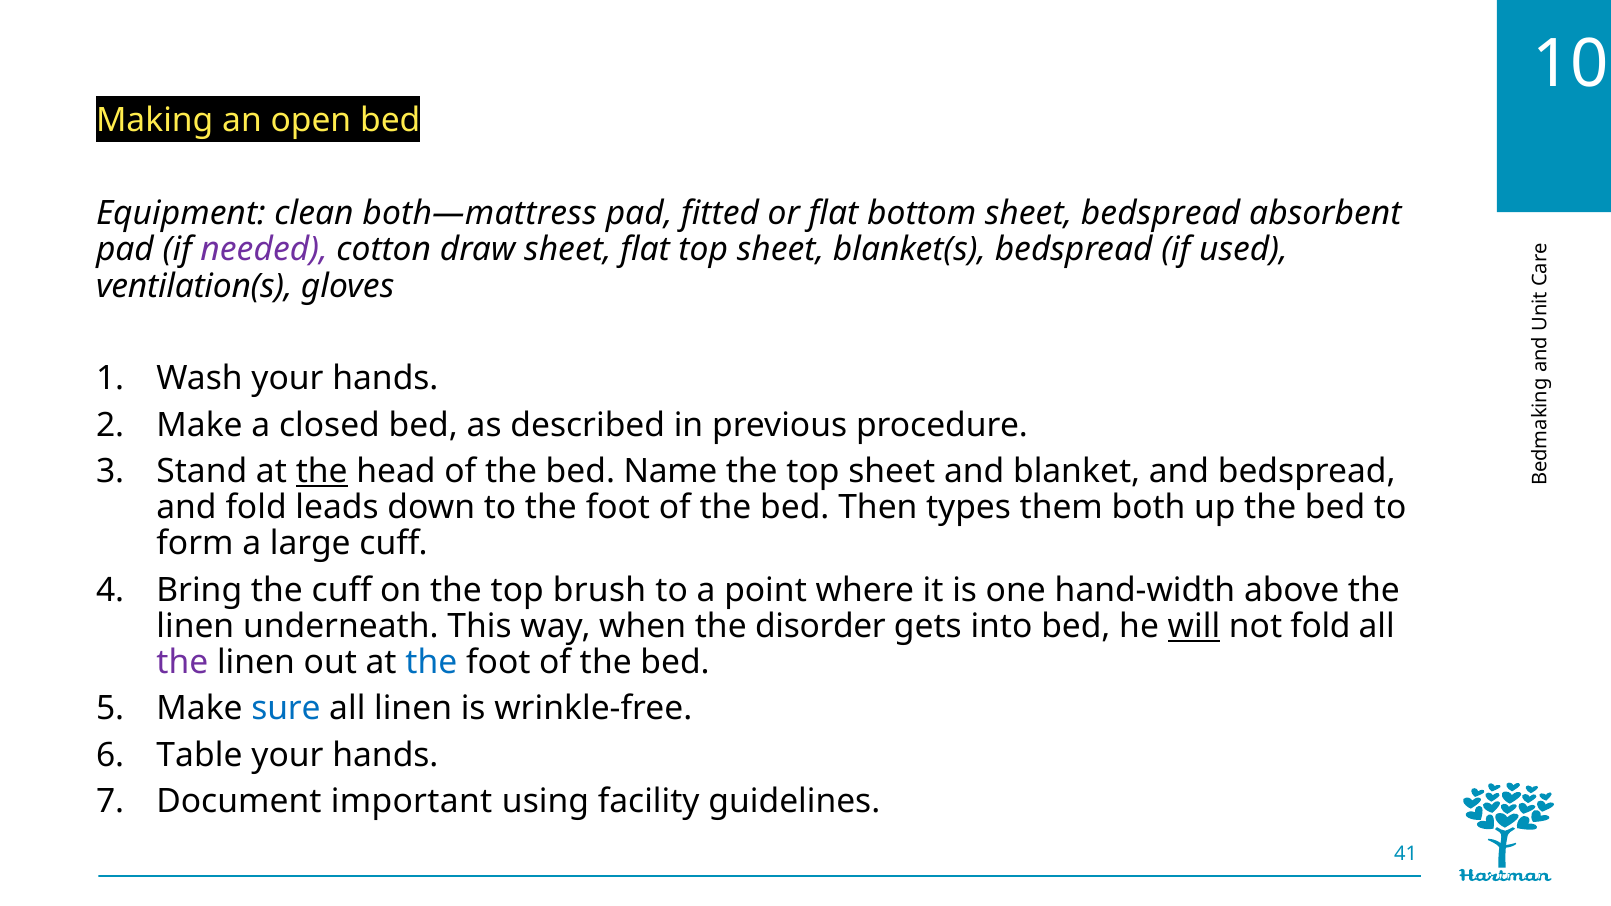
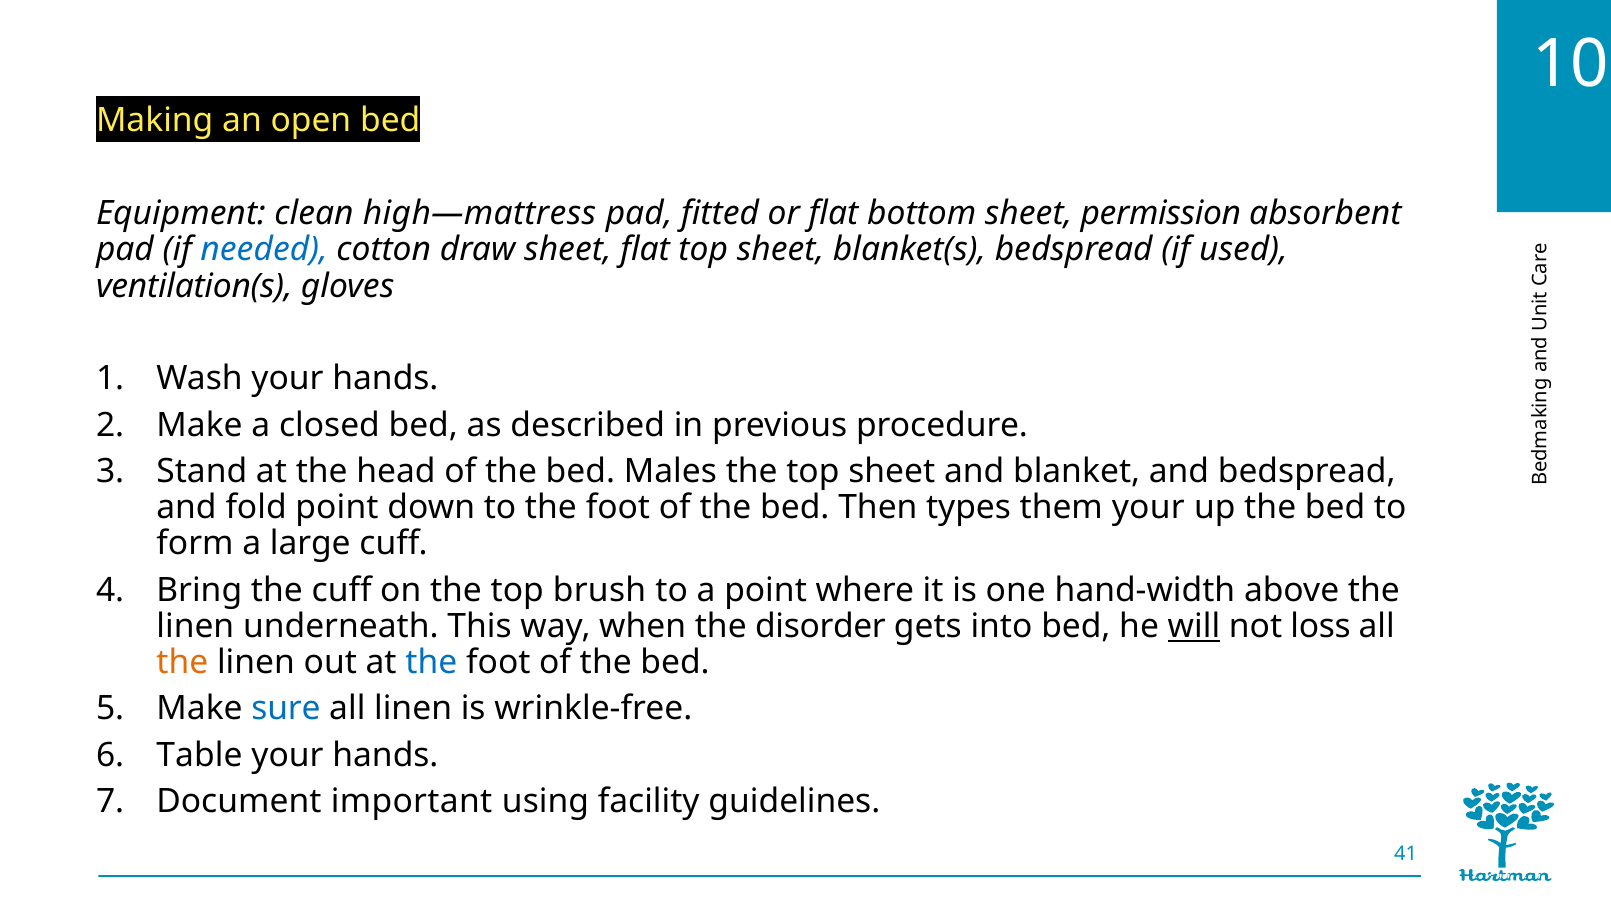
both—mattress: both—mattress -> high—mattress (480, 214)
sheet bedspread: bedspread -> permission (1161, 214)
needed colour: purple -> blue (264, 250)
the underline: present -> none (322, 471)
Name: Name -> Males (670, 471)
fold leads: leads -> point (337, 508)
them both: both -> your (1148, 508)
not fold: fold -> loss (1321, 626)
the colour: purple -> orange (182, 663)
